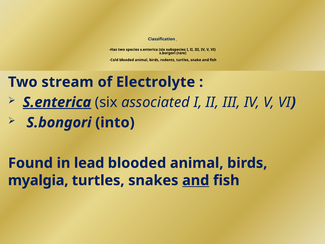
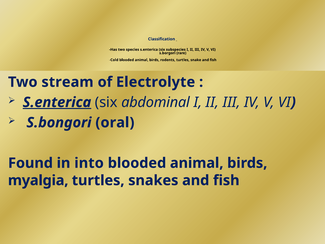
associated: associated -> abdominal (156, 102)
into: into -> oral (115, 122)
lead: lead -> into (89, 163)
and underline: present -> none (196, 180)
